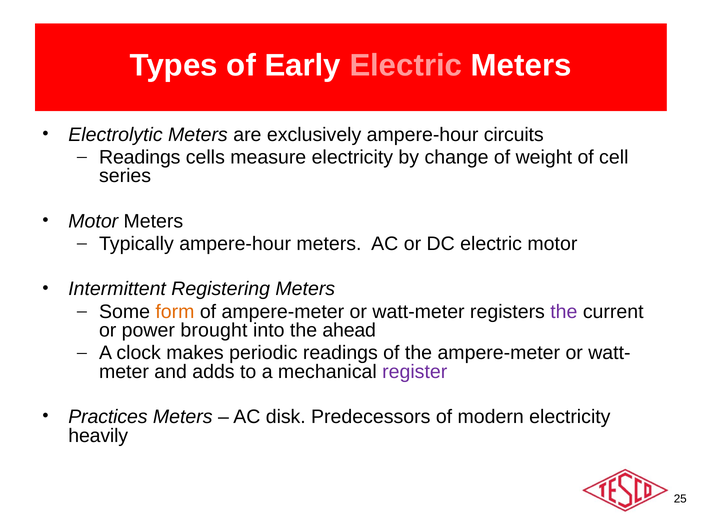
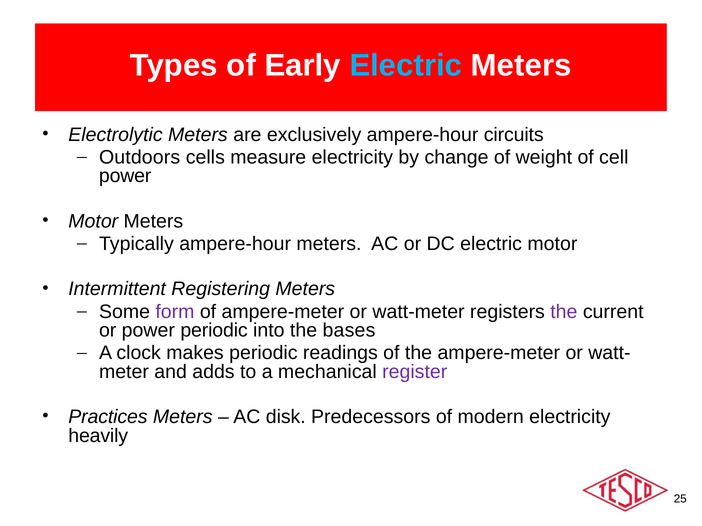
Electric colour: pink -> light blue (406, 65)
Readings: Readings -> Outdoors (140, 157)
series: series -> power (125, 176)
form colour: orange -> purple (175, 312)
power brought: brought -> periodic (214, 331)
ahead: ahead -> bases (349, 331)
